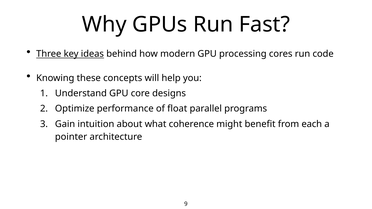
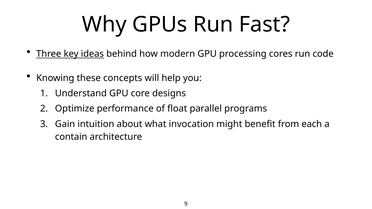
coherence: coherence -> invocation (191, 124)
pointer: pointer -> contain (71, 137)
